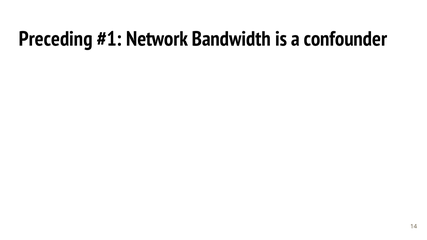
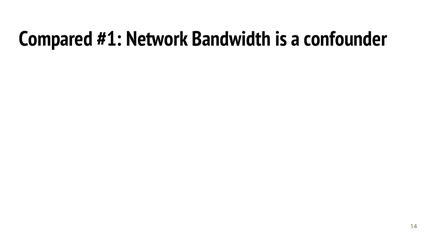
Preceding: Preceding -> Compared (56, 39)
